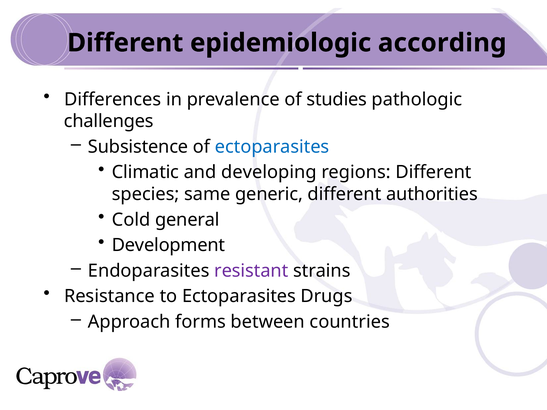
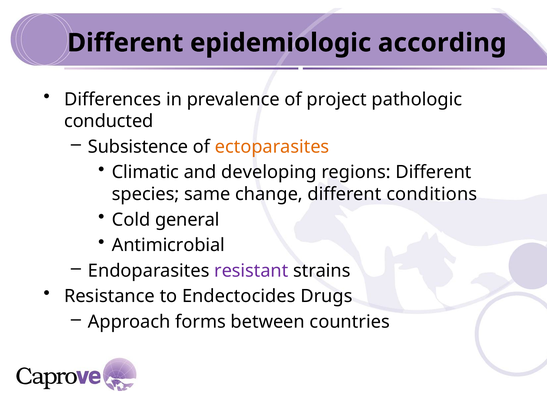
studies: studies -> project (337, 99)
challenges: challenges -> conducted (109, 121)
ectoparasites colour: blue -> orange (272, 147)
generic: generic -> change (269, 194)
authorities: authorities -> conditions (432, 194)
Development: Development -> Antimicrobial (168, 245)
to Ectoparasites: Ectoparasites -> Endectocides (239, 296)
